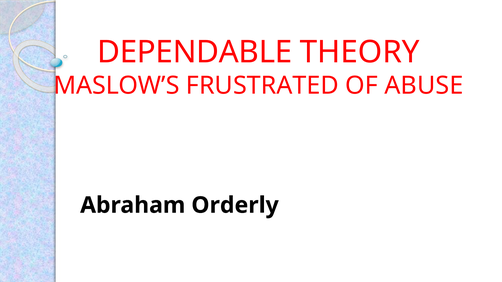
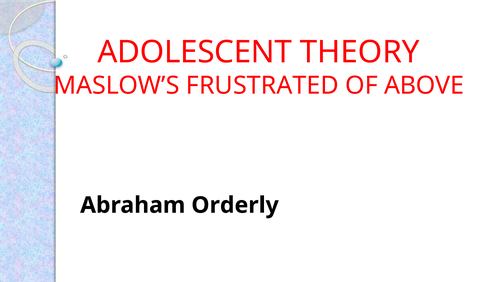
DEPENDABLE: DEPENDABLE -> ADOLESCENT (195, 52)
ABUSE: ABUSE -> ABOVE (424, 86)
